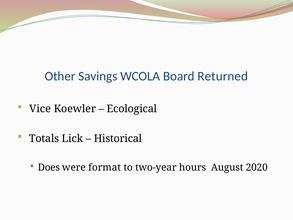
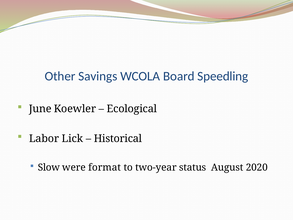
Returned: Returned -> Speedling (223, 76)
Vice: Vice -> June (40, 109)
Totals: Totals -> Labor (44, 138)
Does: Does -> Slow (49, 167)
hours: hours -> status (193, 167)
